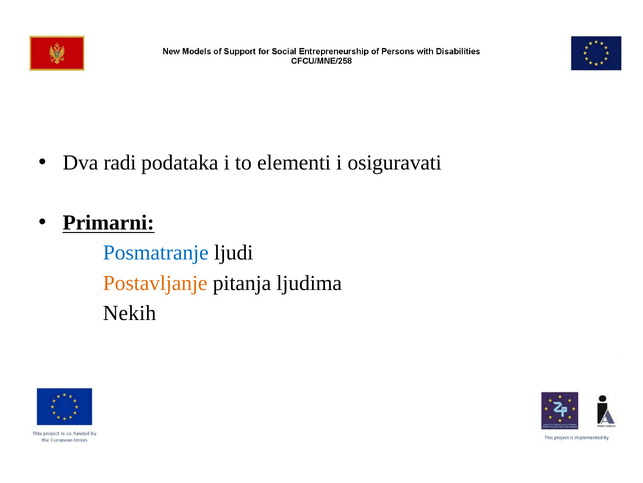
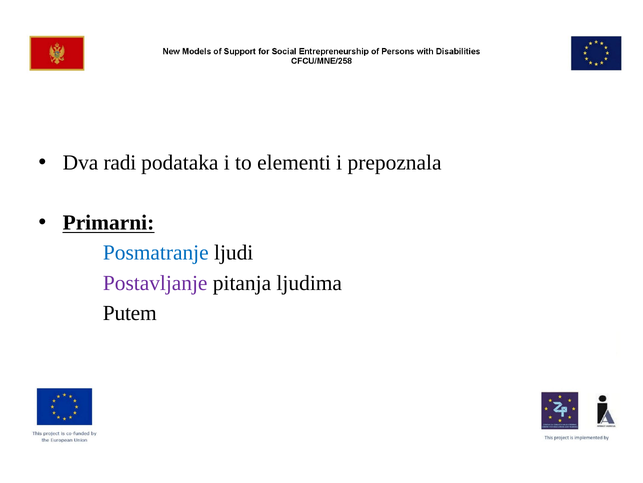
osiguravati: osiguravati -> prepoznala (395, 163)
Postavljanje colour: orange -> purple (155, 283)
Nekih: Nekih -> Putem (130, 313)
